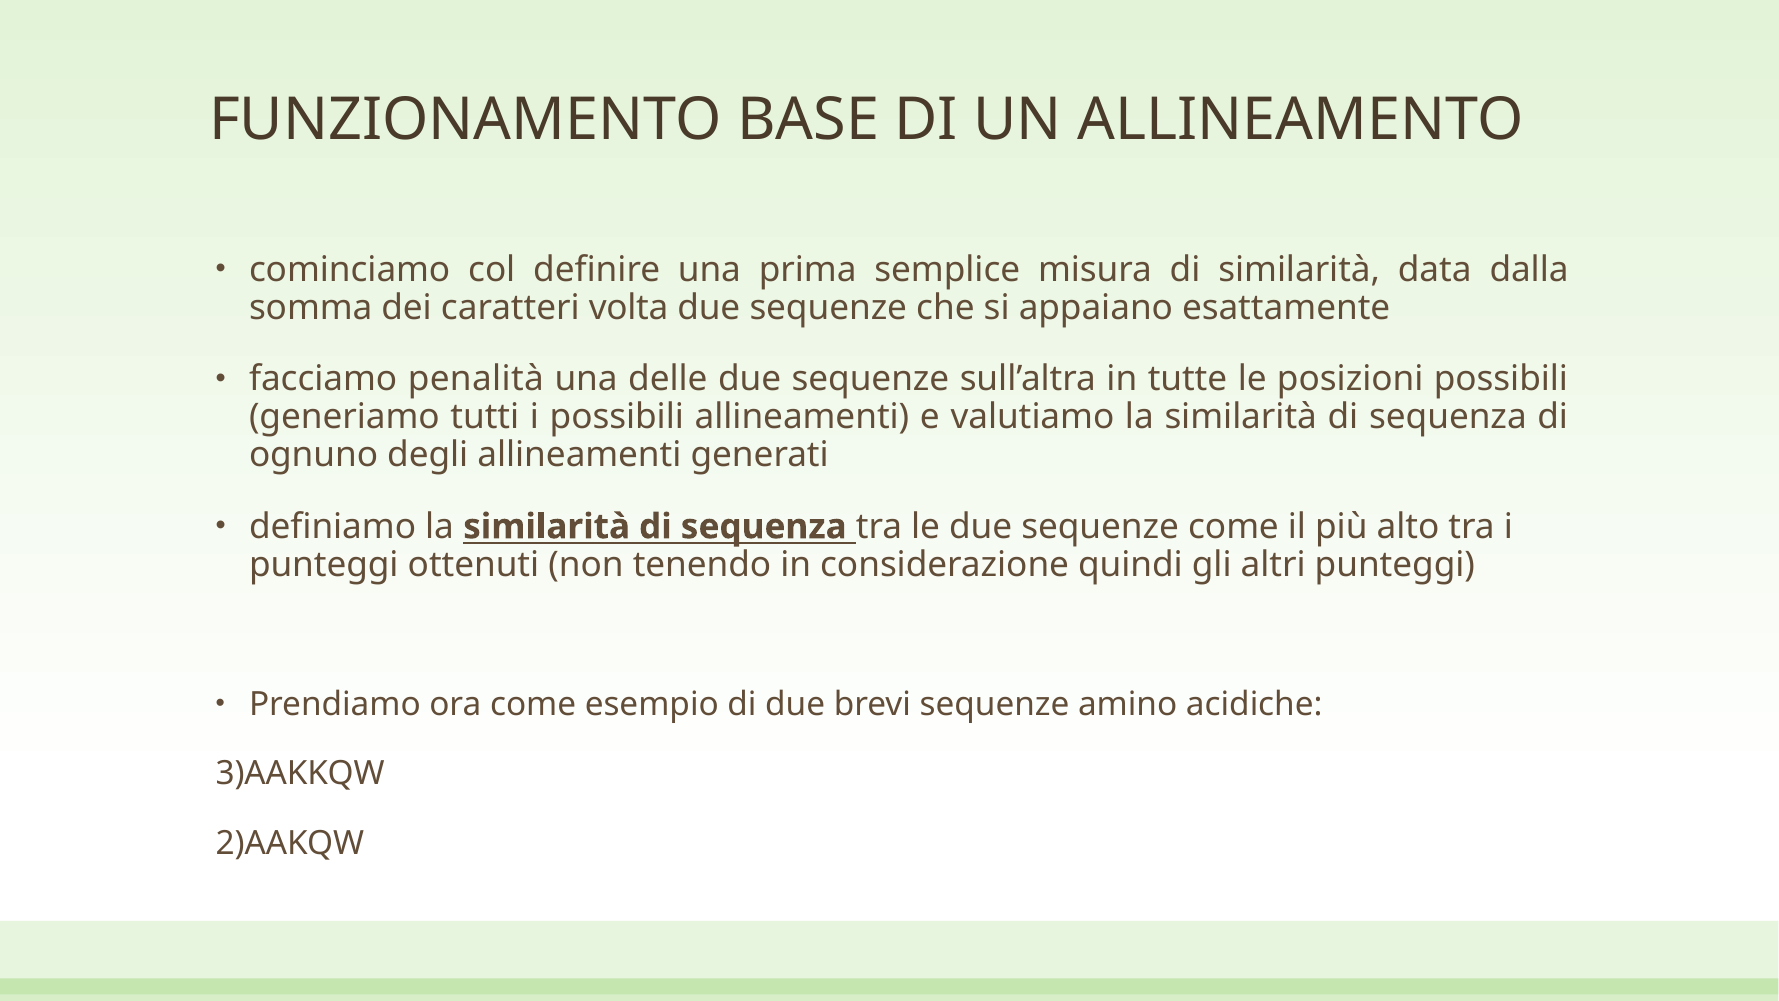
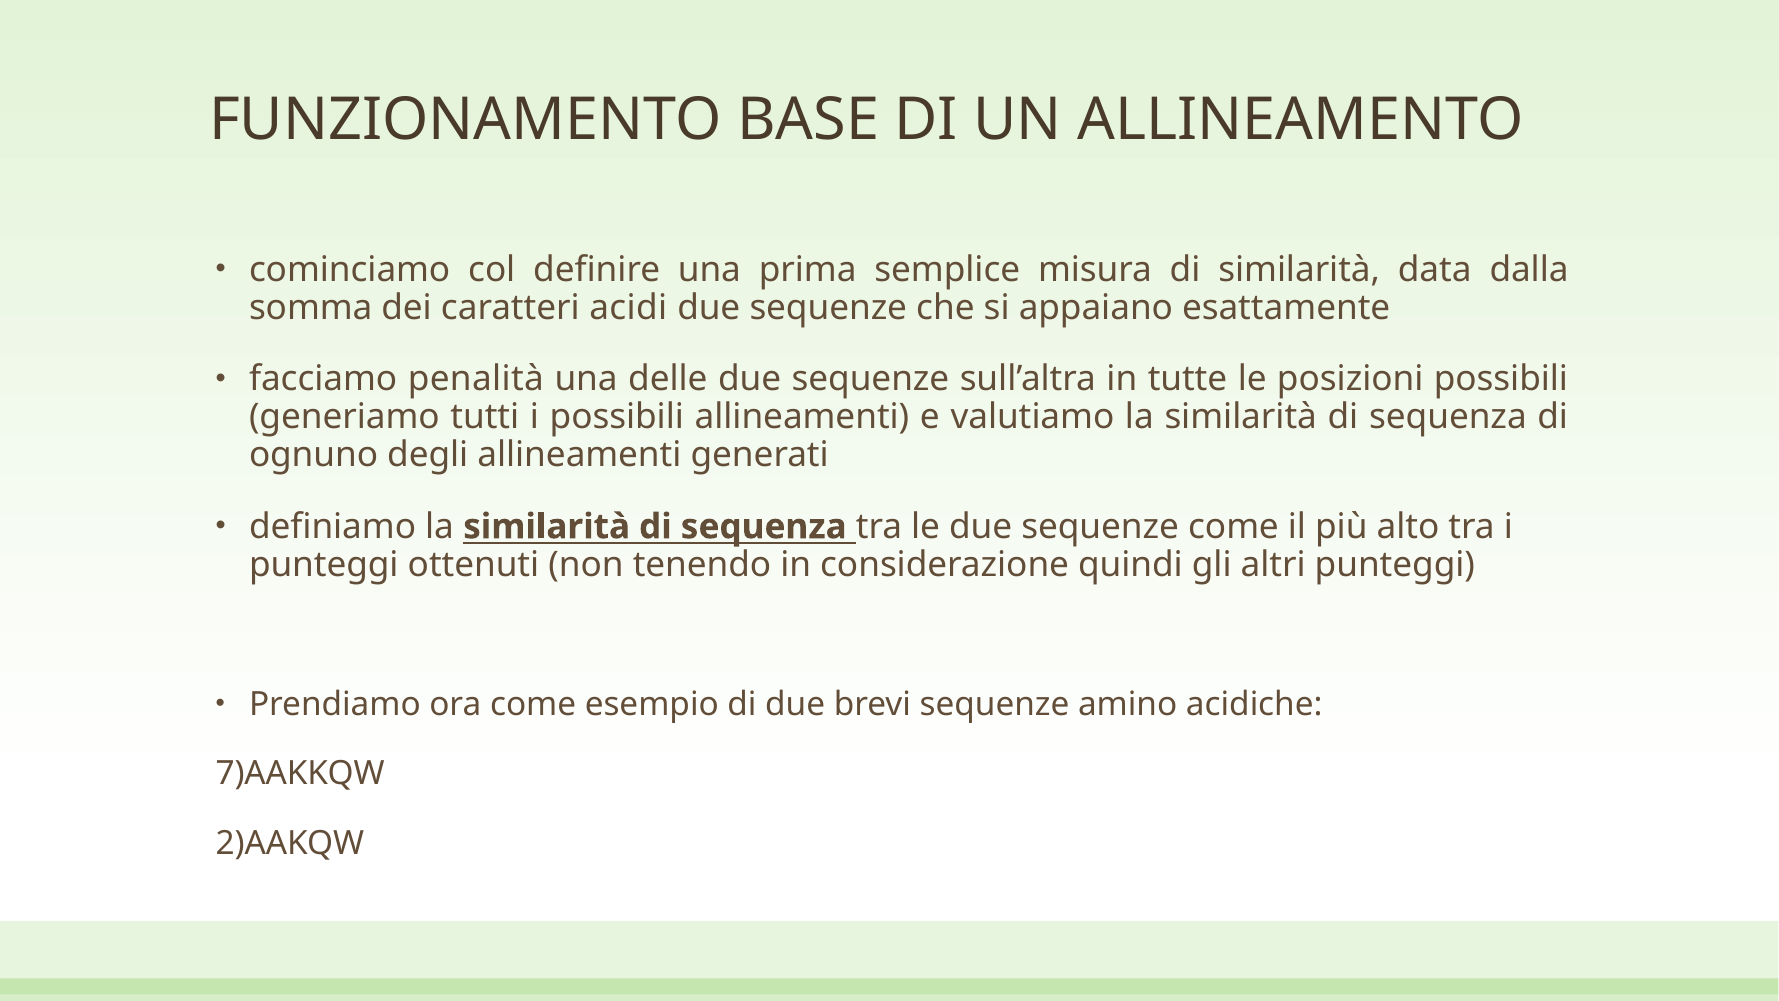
volta: volta -> acidi (628, 308)
3)AAKKQW: 3)AAKKQW -> 7)AAKKQW (300, 774)
